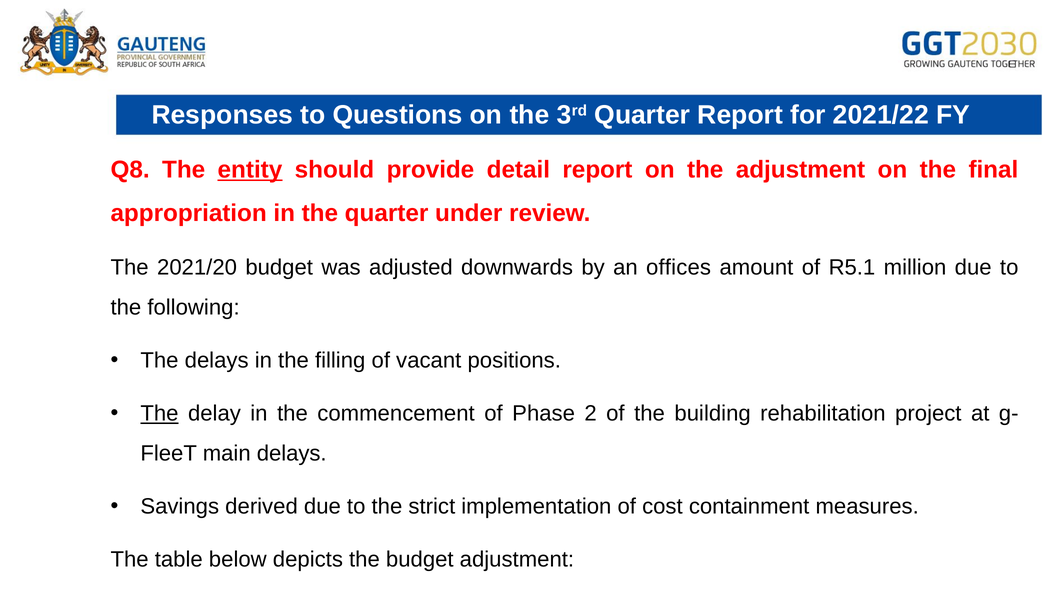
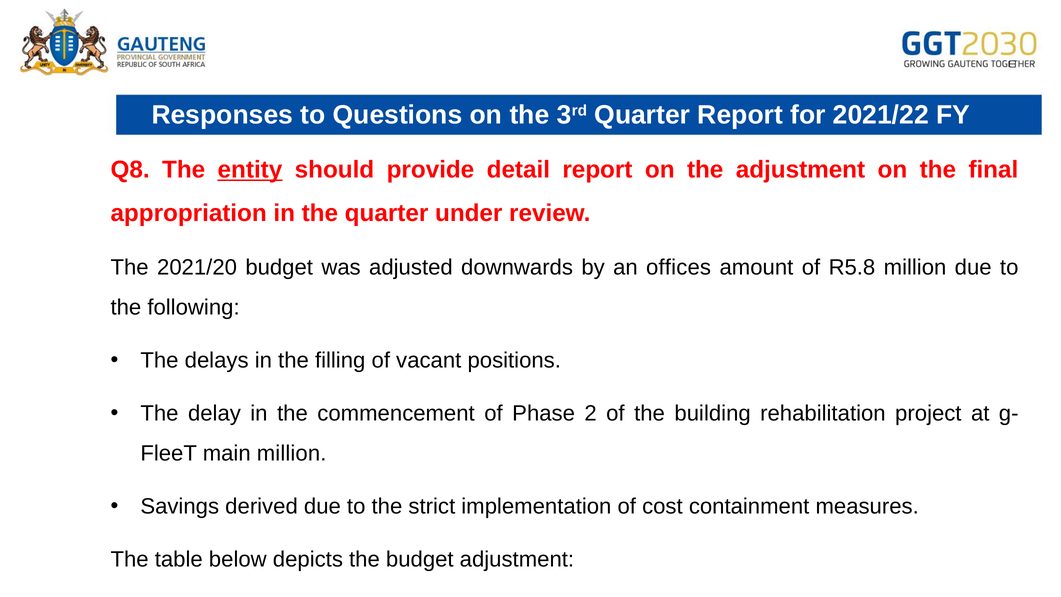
R5.1: R5.1 -> R5.8 (852, 268)
The underline: present -> none (159, 414)
main delays: delays -> million (292, 453)
